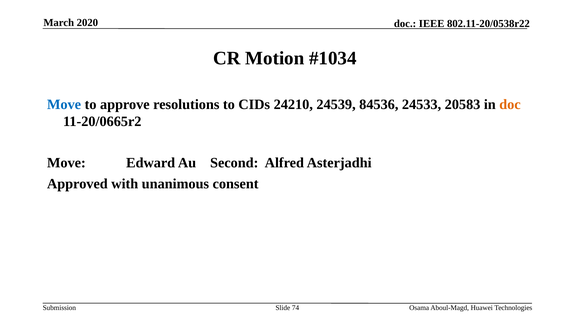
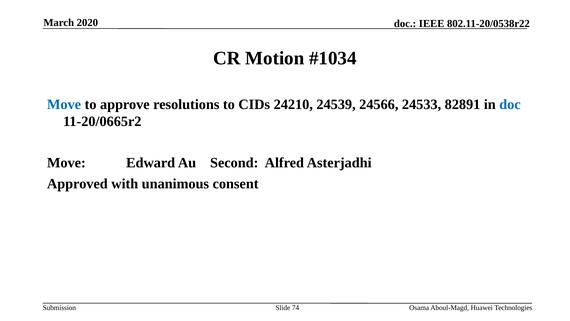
84536: 84536 -> 24566 (379, 104)
20583: 20583 -> 82891 (463, 104)
doc colour: orange -> blue (510, 104)
